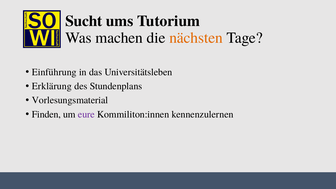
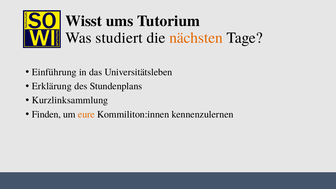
Sucht: Sucht -> Wisst (84, 21)
machen: machen -> studiert (119, 38)
Vorlesungsmaterial: Vorlesungsmaterial -> Kurzlinksammlung (70, 100)
eure colour: purple -> orange (86, 114)
